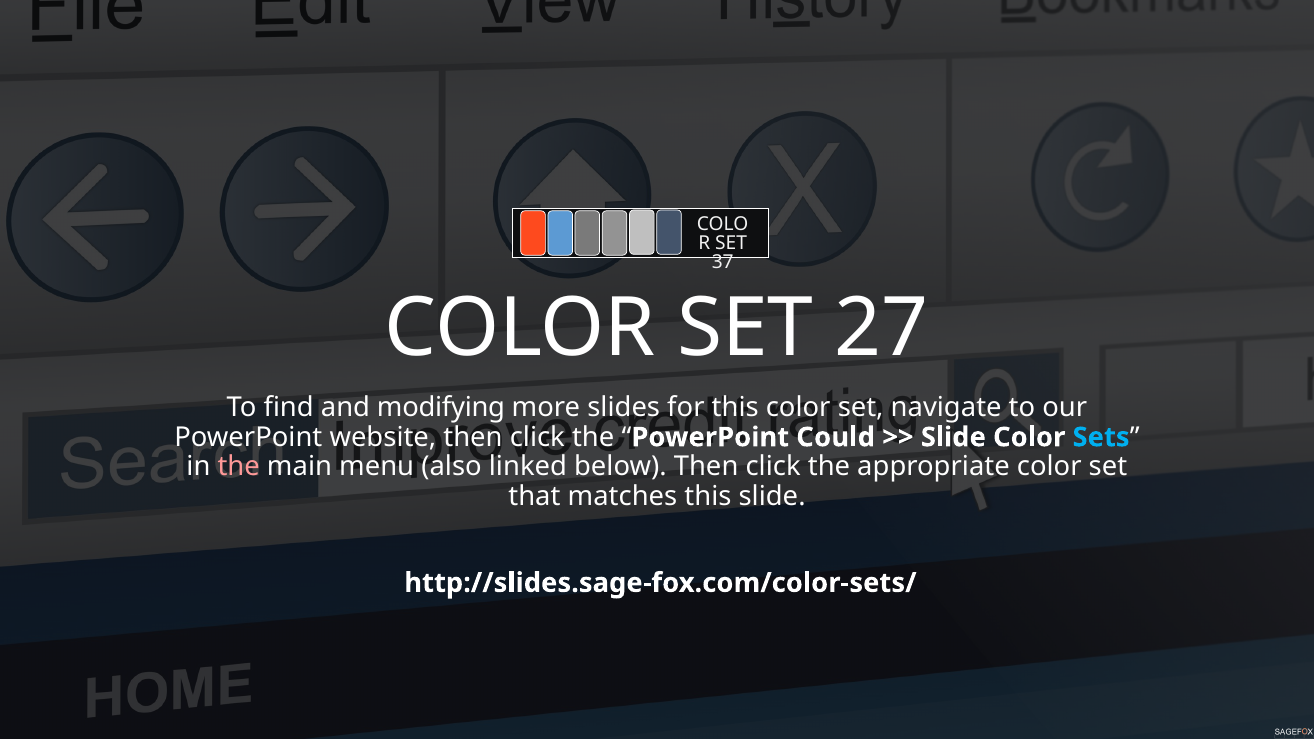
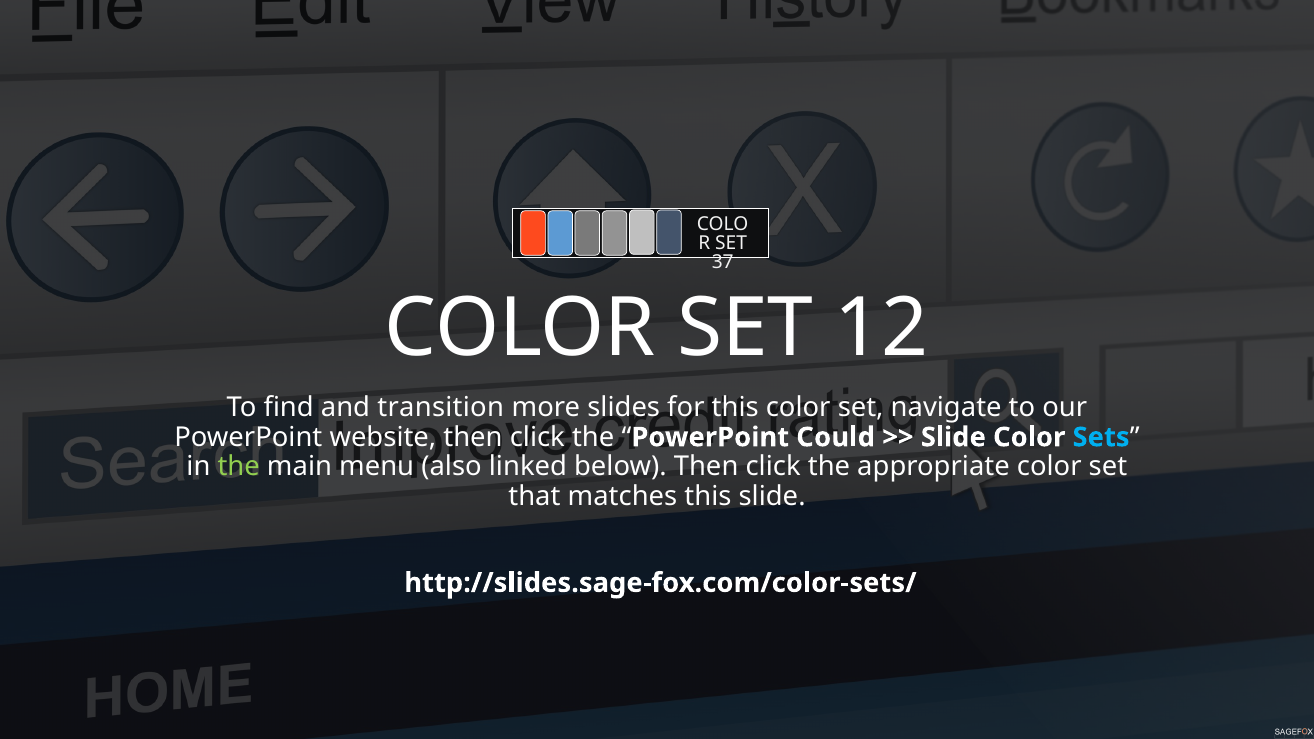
27: 27 -> 12 (882, 328)
modifying: modifying -> transition (441, 408)
the colour: pink -> light green (239, 467)
